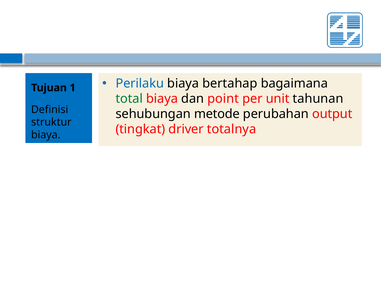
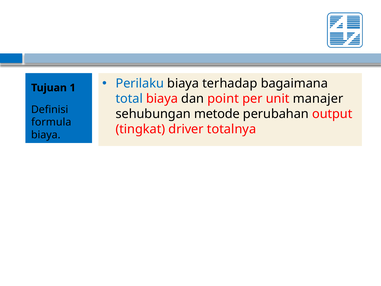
bertahap: bertahap -> terhadap (230, 83)
total colour: green -> blue (129, 99)
tahunan: tahunan -> manajer (318, 99)
struktur: struktur -> formula (51, 122)
